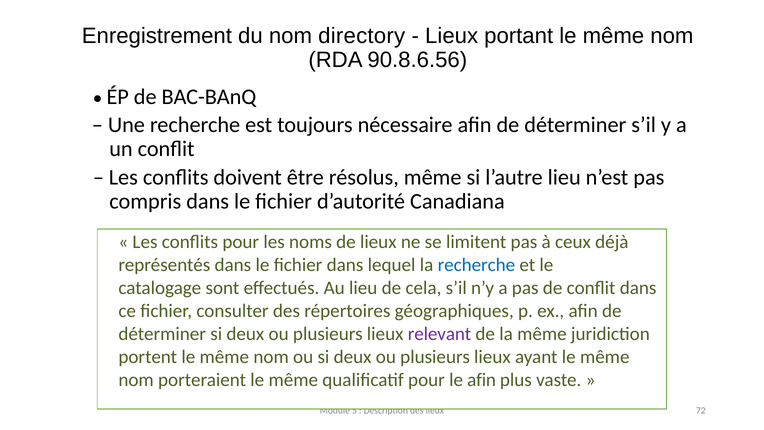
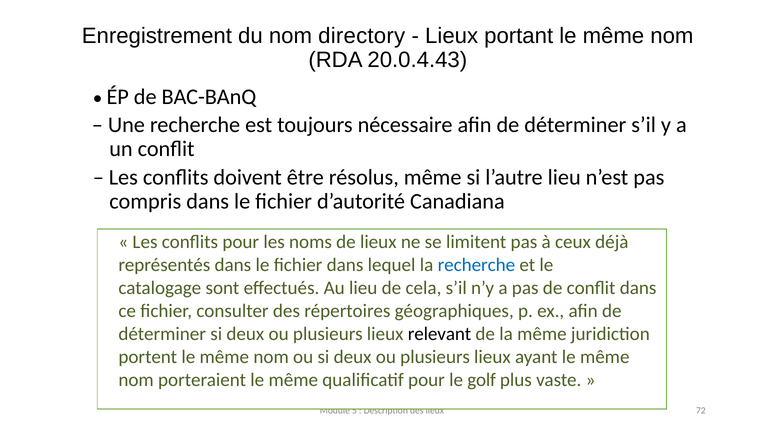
90.8.6.56: 90.8.6.56 -> 20.0.4.43 (417, 60)
relevant colour: purple -> black (440, 334)
le afin: afin -> golf (482, 379)
